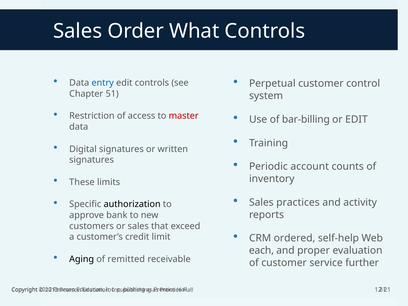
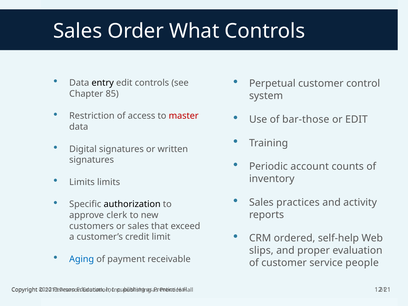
entry colour: blue -> black (103, 83)
51: 51 -> 85 (112, 94)
bar-billing: bar-billing -> bar-those (306, 119)
These: These -> Limits (82, 182)
bank: bank -> clerk (117, 215)
each: each -> slips (261, 250)
Aging colour: black -> blue (82, 259)
remitted: remitted -> payment (126, 259)
further: further -> people (362, 263)
